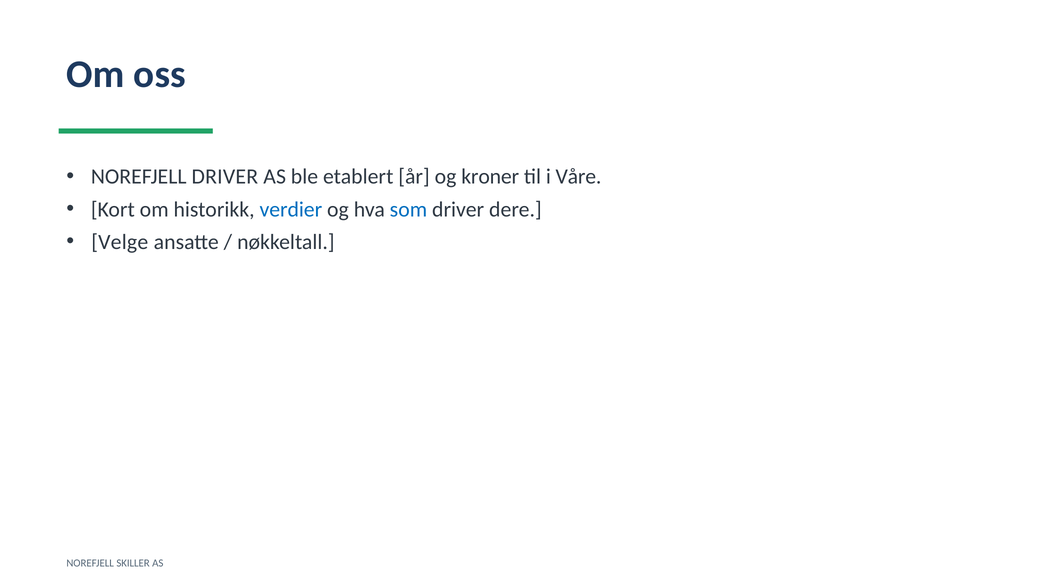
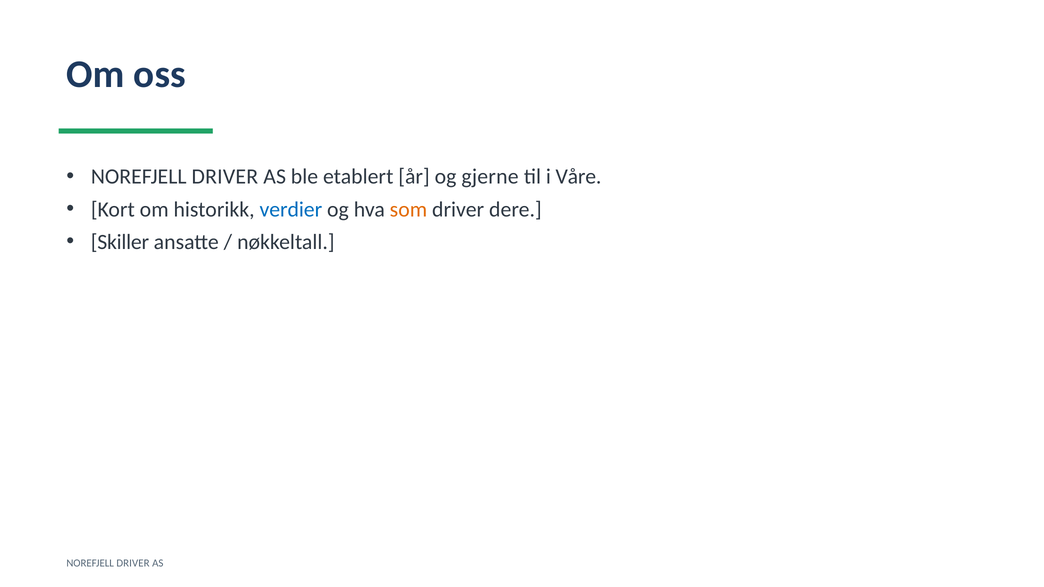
kroner: kroner -> gjerne (490, 177)
som colour: blue -> orange (408, 209)
Velge: Velge -> Skiller (120, 242)
SKILLER: SKILLER -> DRIVER (133, 563)
